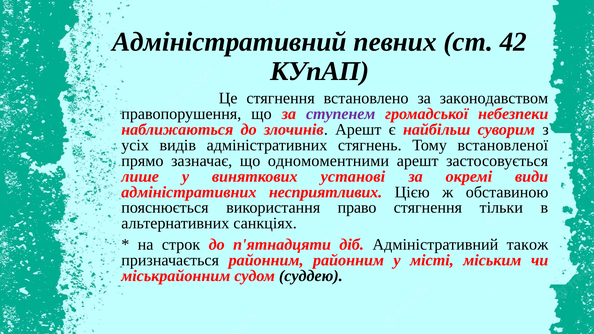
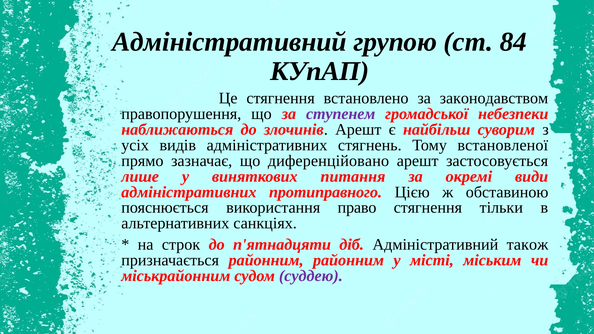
певних: певних -> групою (395, 42)
42: 42 -> 84 (513, 42)
одномоментними: одномоментними -> диференційовано (328, 161)
установі: установі -> питання (353, 177)
несприятливих: несприятливих -> протиправного (325, 192)
суддею colour: black -> purple (311, 276)
